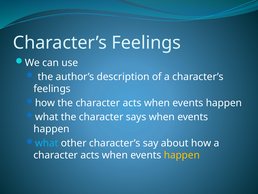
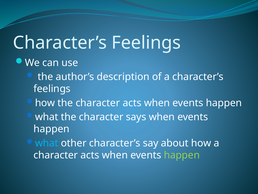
happen colour: yellow -> light green (182, 155)
